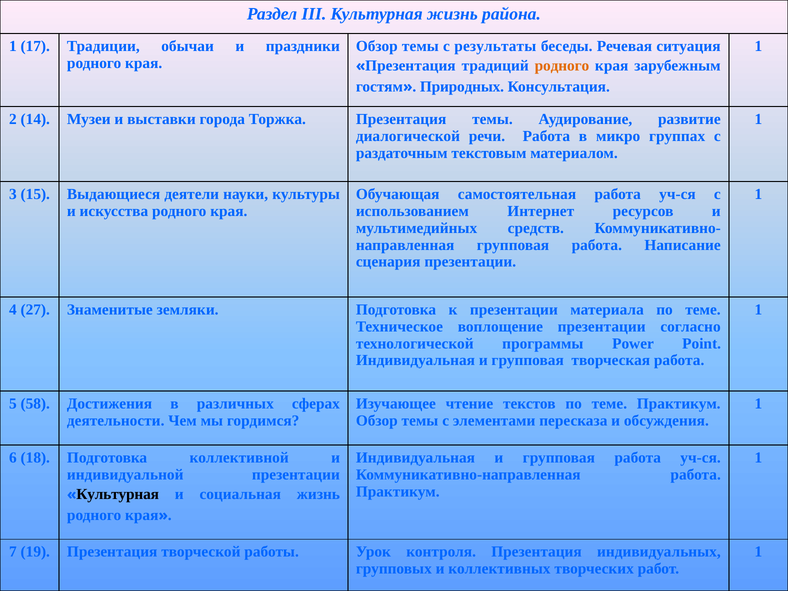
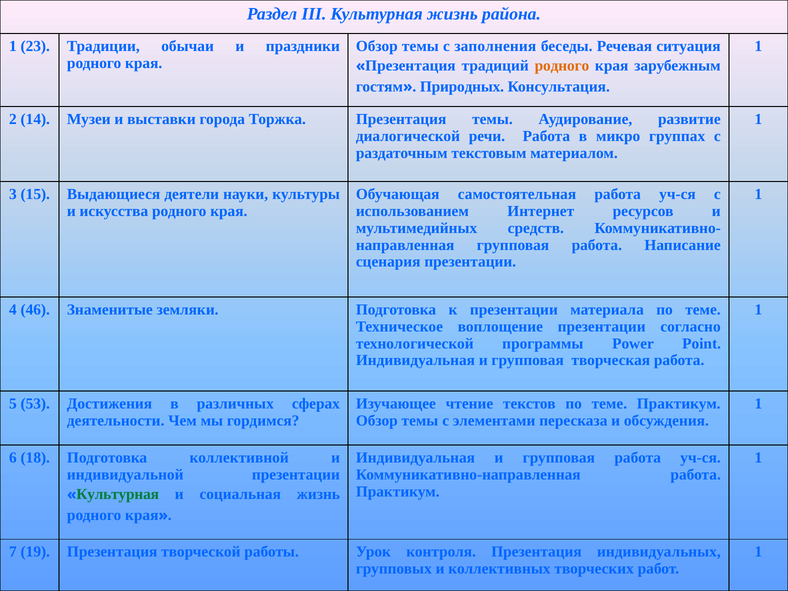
17: 17 -> 23 (35, 46)
результаты: результаты -> заполнения (495, 46)
27: 27 -> 46 (35, 310)
58: 58 -> 53 (35, 404)
Культурная colour: black -> green (118, 494)
